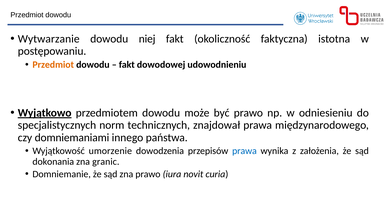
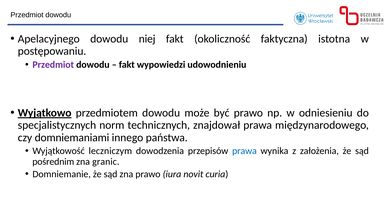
Wytwarzanie: Wytwarzanie -> Apelacyjnego (49, 39)
Przedmiot colour: orange -> purple (53, 65)
dowodowej: dowodowej -> wypowiedzi (161, 65)
umorzenie: umorzenie -> leczniczym (110, 151)
dokonania: dokonania -> pośrednim (53, 161)
